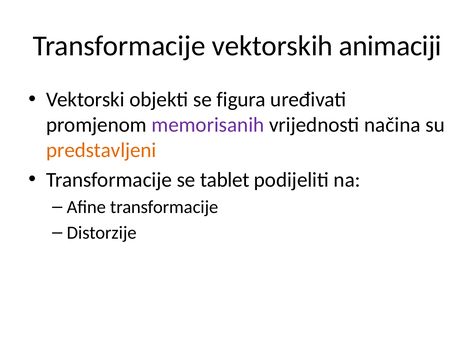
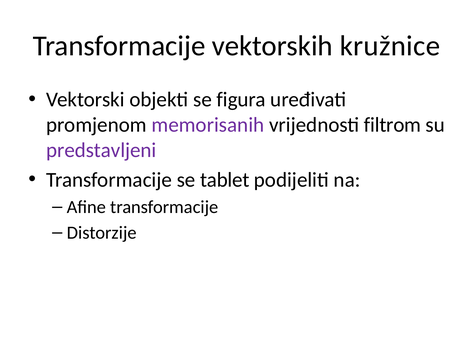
animaciji: animaciji -> kružnice (390, 46)
načina: načina -> filtrom (393, 125)
predstavljeni colour: orange -> purple (101, 150)
